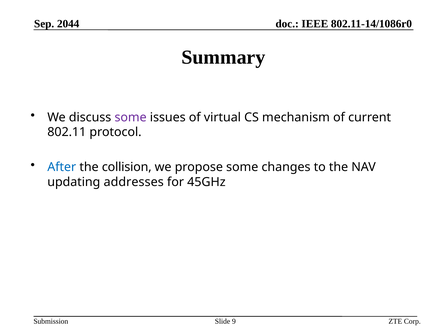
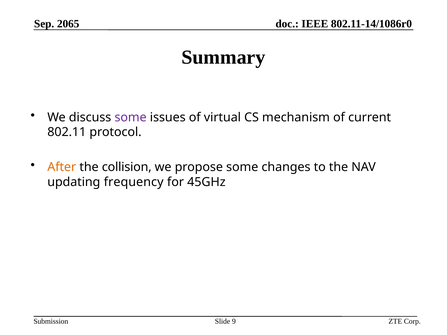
2044: 2044 -> 2065 (68, 24)
After colour: blue -> orange (62, 167)
addresses: addresses -> frequency (134, 182)
